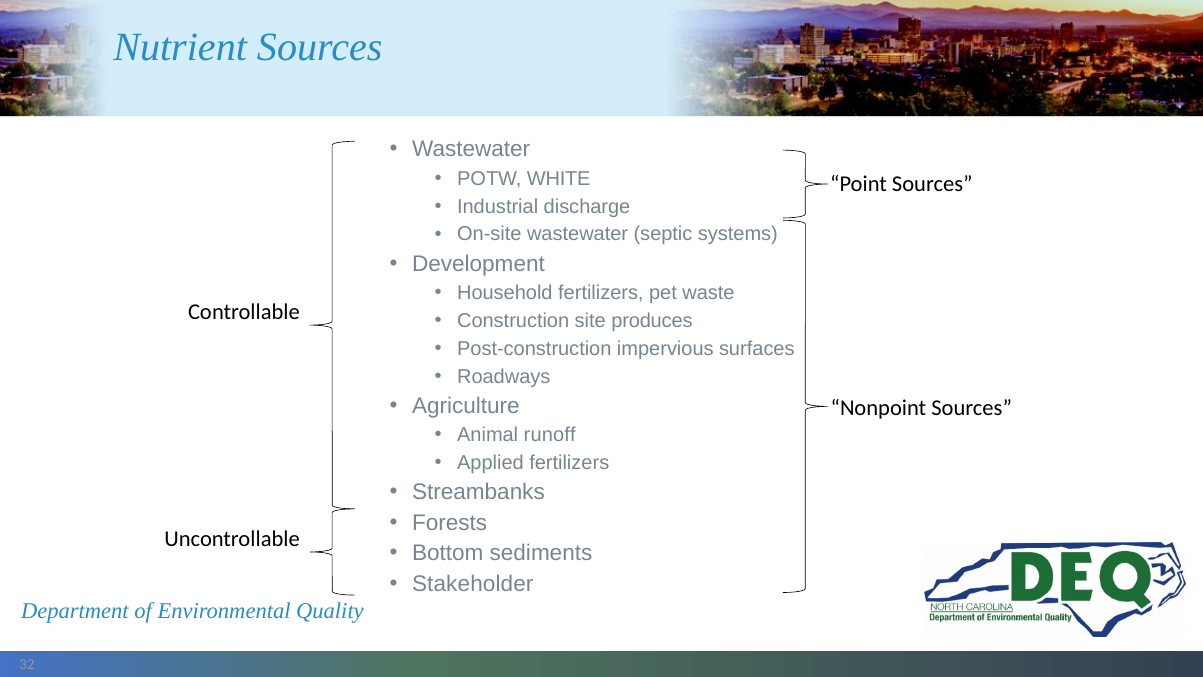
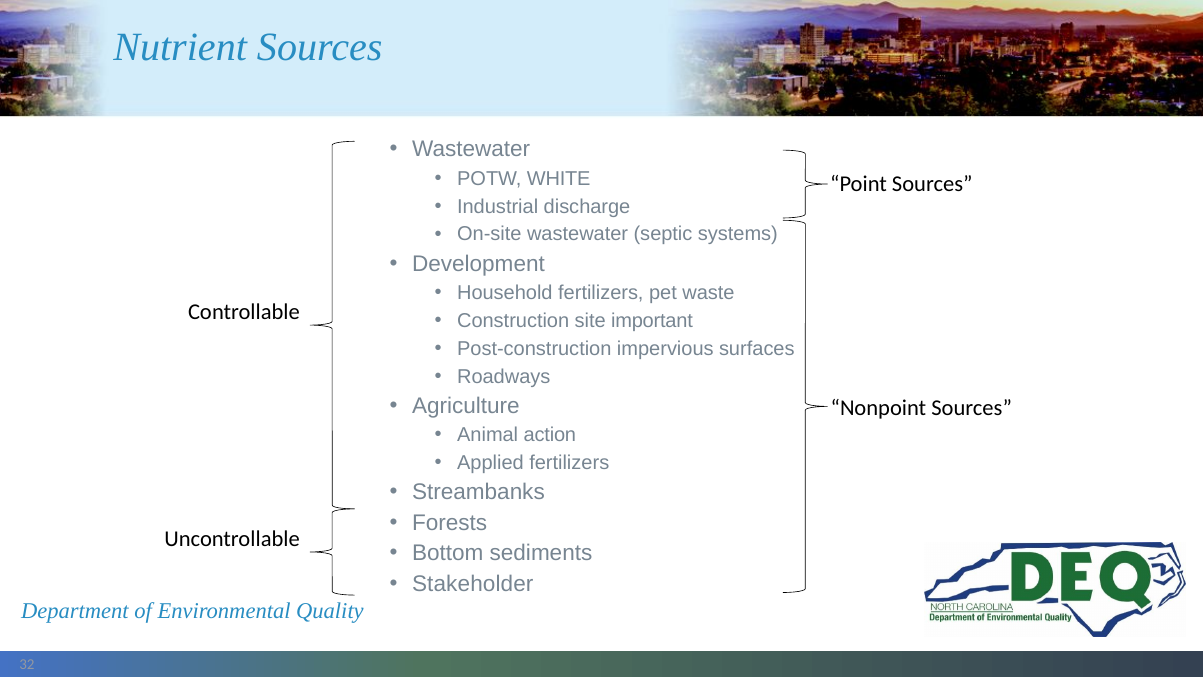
produces: produces -> important (652, 321)
runoff: runoff -> action (550, 435)
